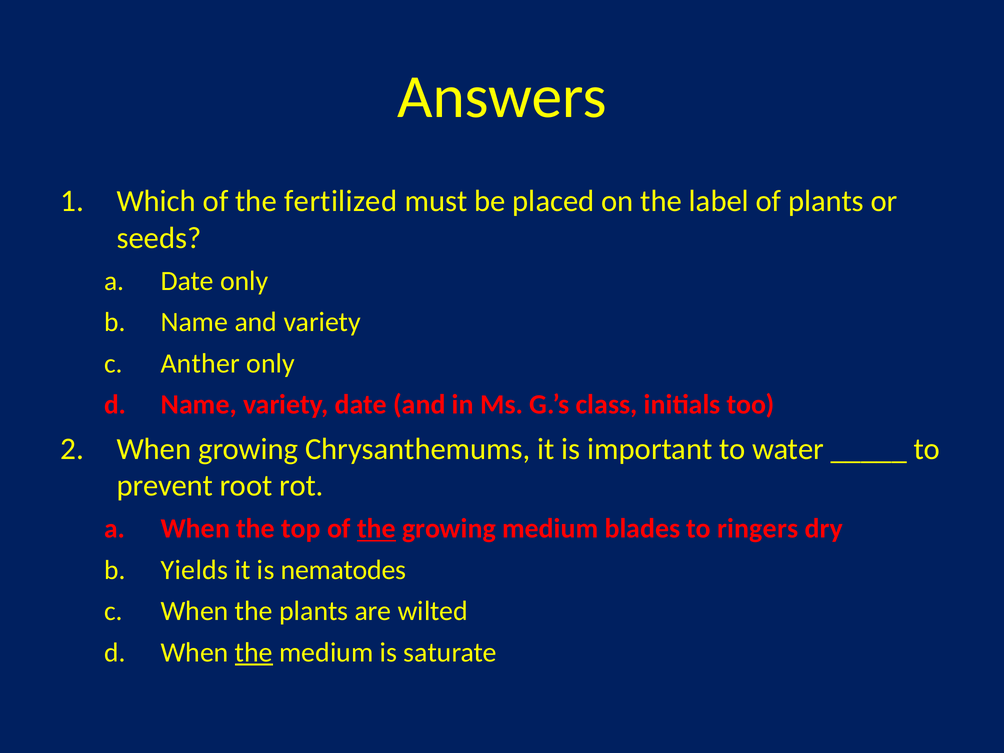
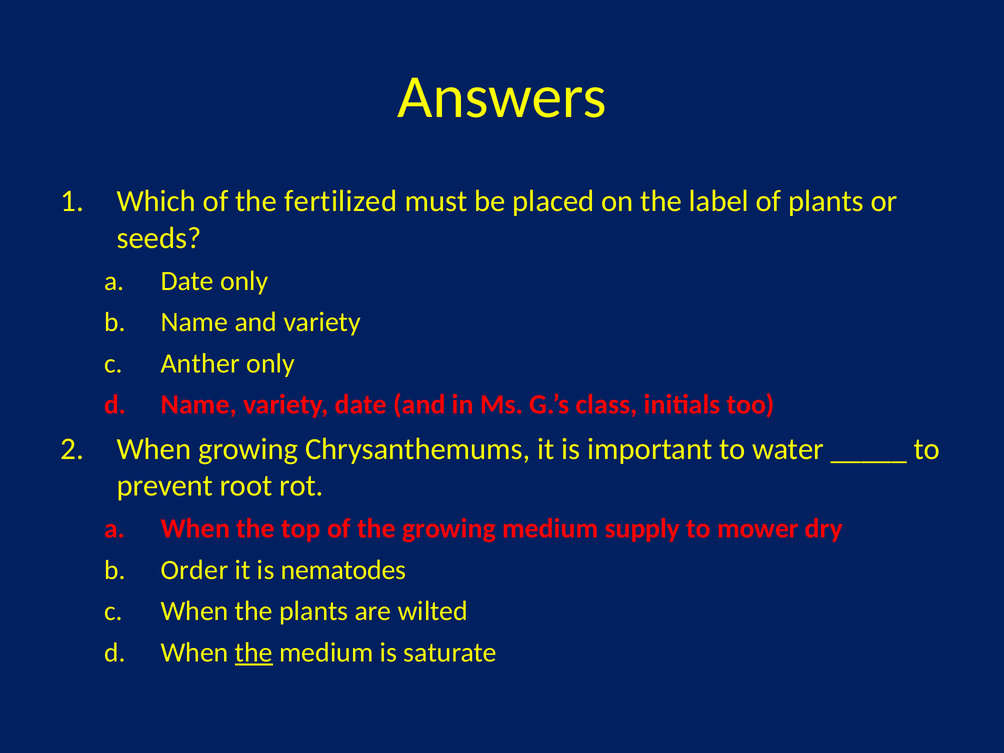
the underline: present -> none (376, 529)
blades: blades -> supply (642, 529)
ringers: ringers -> mower (758, 529)
Yields: Yields -> Order (195, 570)
